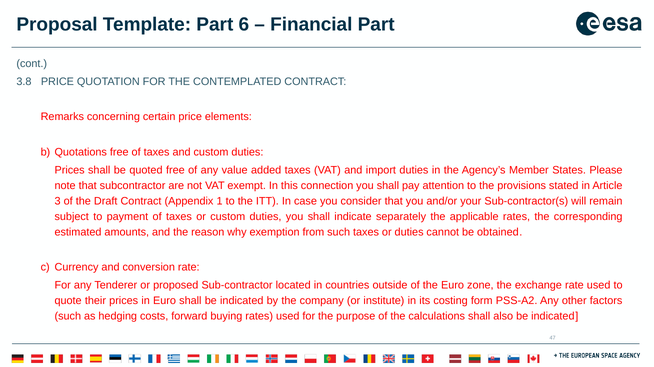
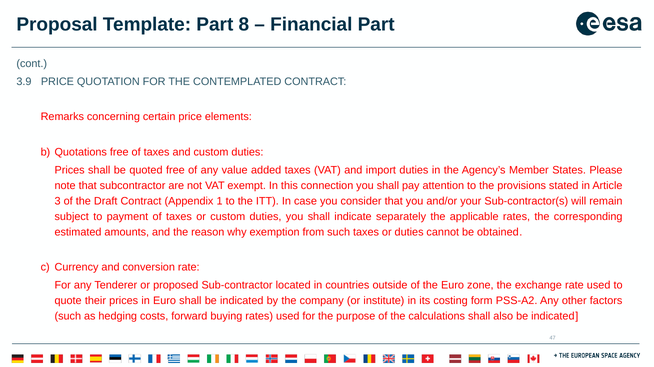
6: 6 -> 8 (244, 25)
3.8: 3.8 -> 3.9 (24, 81)
